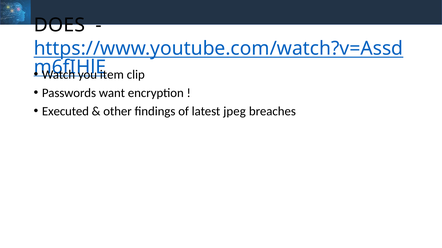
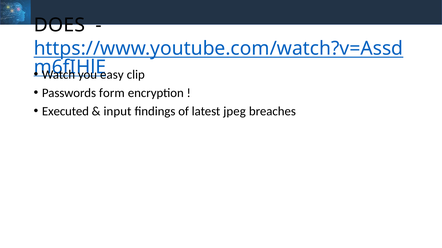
item: item -> easy (112, 75)
want: want -> form (112, 93)
other: other -> input (117, 112)
